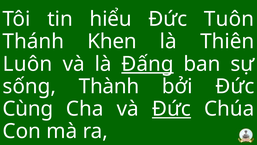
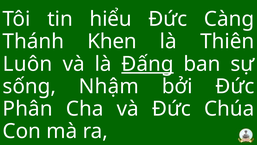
Tuôn: Tuôn -> Càng (229, 19)
Thành: Thành -> Nhậm (109, 86)
Cùng: Cùng -> Phân (28, 109)
Đức underline: present -> none (171, 109)
